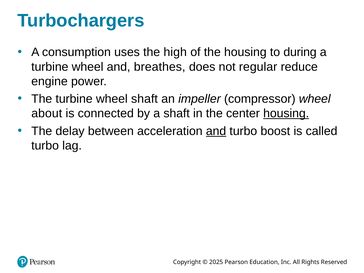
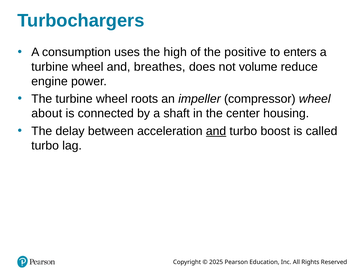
the housing: housing -> positive (245, 52)
during: during -> enters (300, 52)
regular: regular -> volume (258, 67)
wheel shaft: shaft -> roots (145, 99)
housing underline: present -> none (286, 113)
